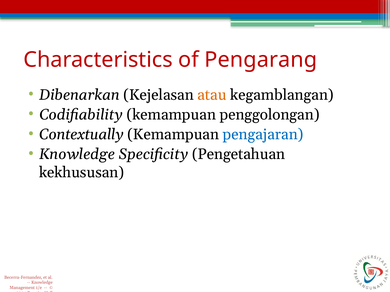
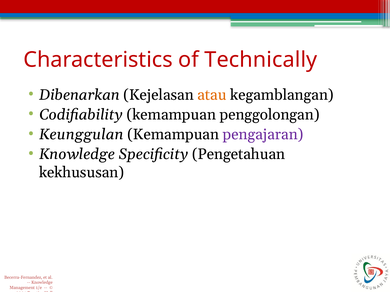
Pengarang: Pengarang -> Technically (261, 60)
Contextually: Contextually -> Keunggulan (81, 135)
pengajaran colour: blue -> purple (263, 135)
